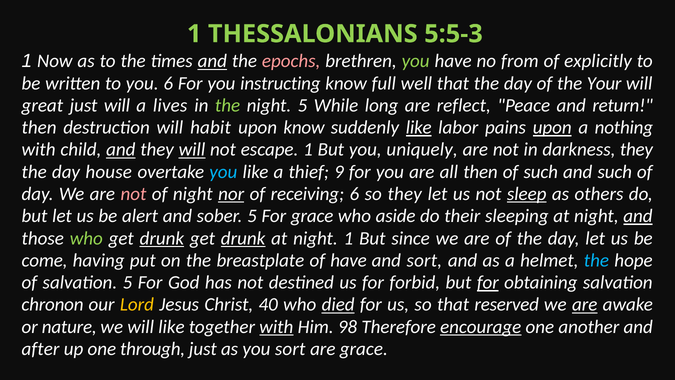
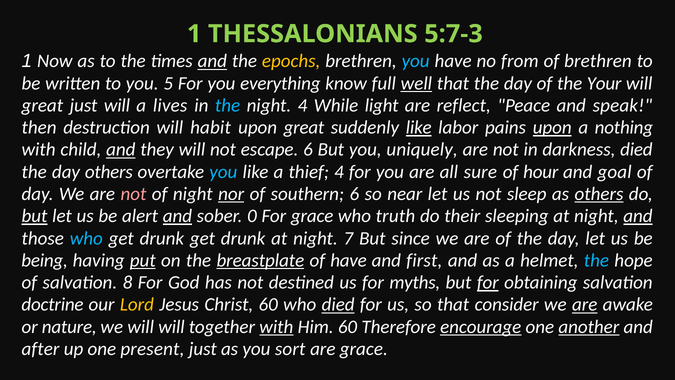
5:5-3: 5:5-3 -> 5:7-3 (453, 34)
epochs colour: pink -> yellow (291, 61)
you colour: light green -> light blue (416, 61)
of explicitly: explicitly -> brethren (598, 61)
you 6: 6 -> 5 (168, 83)
instructing: instructing -> everything (280, 83)
well underline: none -> present (416, 83)
the colour: light green -> light blue (228, 105)
night 5: 5 -> 4 (303, 105)
long: long -> light (382, 105)
return: return -> speak (622, 105)
upon know: know -> great (304, 127)
will underline: present -> none (192, 150)
escape 1: 1 -> 6 (308, 150)
darkness they: they -> died (636, 150)
day house: house -> others (109, 172)
thief 9: 9 -> 4 (339, 172)
all then: then -> sure (480, 172)
of such: such -> hour (541, 172)
and such: such -> goal (615, 172)
receiving: receiving -> southern (307, 194)
so they: they -> near (405, 194)
sleep underline: present -> none (527, 194)
others underline: none -> present (599, 194)
but underline: none -> present (35, 216)
and underline: none -> present (177, 216)
sober 5: 5 -> 0 (252, 216)
aside: aside -> truth (395, 216)
who colour: light green -> light blue (86, 238)
drunk underline: present -> none (162, 238)
drunk underline: present -> none (243, 238)
night 1: 1 -> 7 (348, 238)
come: come -> being (45, 260)
put underline: none -> present (143, 260)
breastplate underline: none -> present (260, 260)
and sort: sort -> first (424, 260)
salvation 5: 5 -> 8 (128, 282)
forbid: forbid -> myths (415, 282)
chronon: chronon -> doctrine (53, 304)
Christ 40: 40 -> 60 (268, 304)
reserved: reserved -> consider (507, 304)
will like: like -> will (171, 327)
Him 98: 98 -> 60 (347, 327)
another underline: none -> present (589, 327)
through: through -> present (152, 349)
